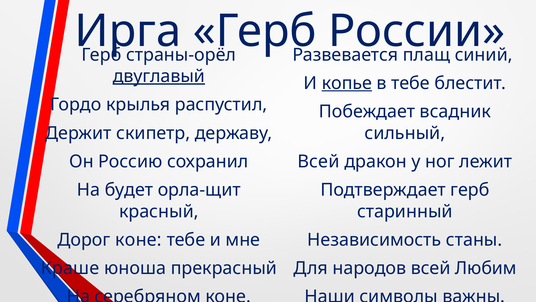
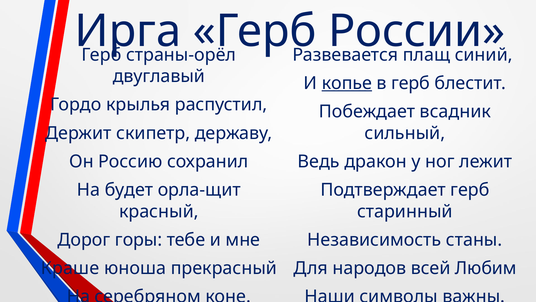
двуглавый underline: present -> none (159, 76)
в тебе: тебе -> герб (411, 83)
Всей: Всей -> Ведь (319, 161)
Дорог коне: коне -> горы (139, 239)
